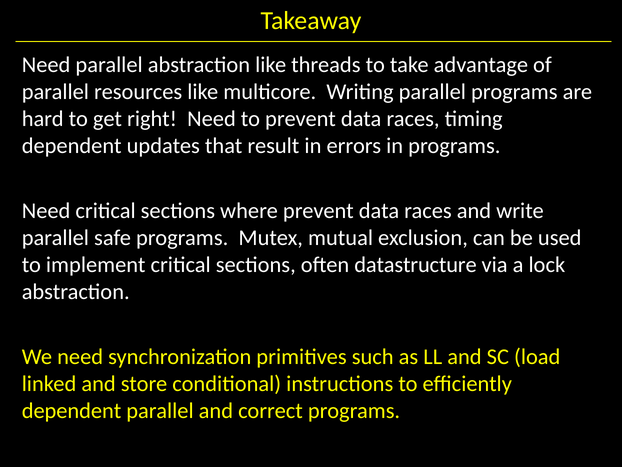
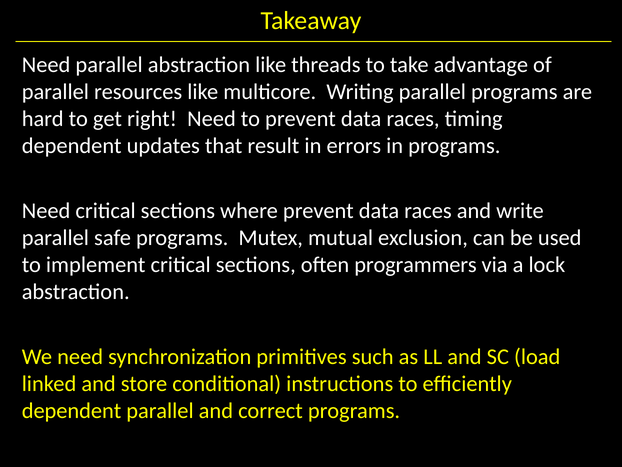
datastructure: datastructure -> programmers (416, 264)
